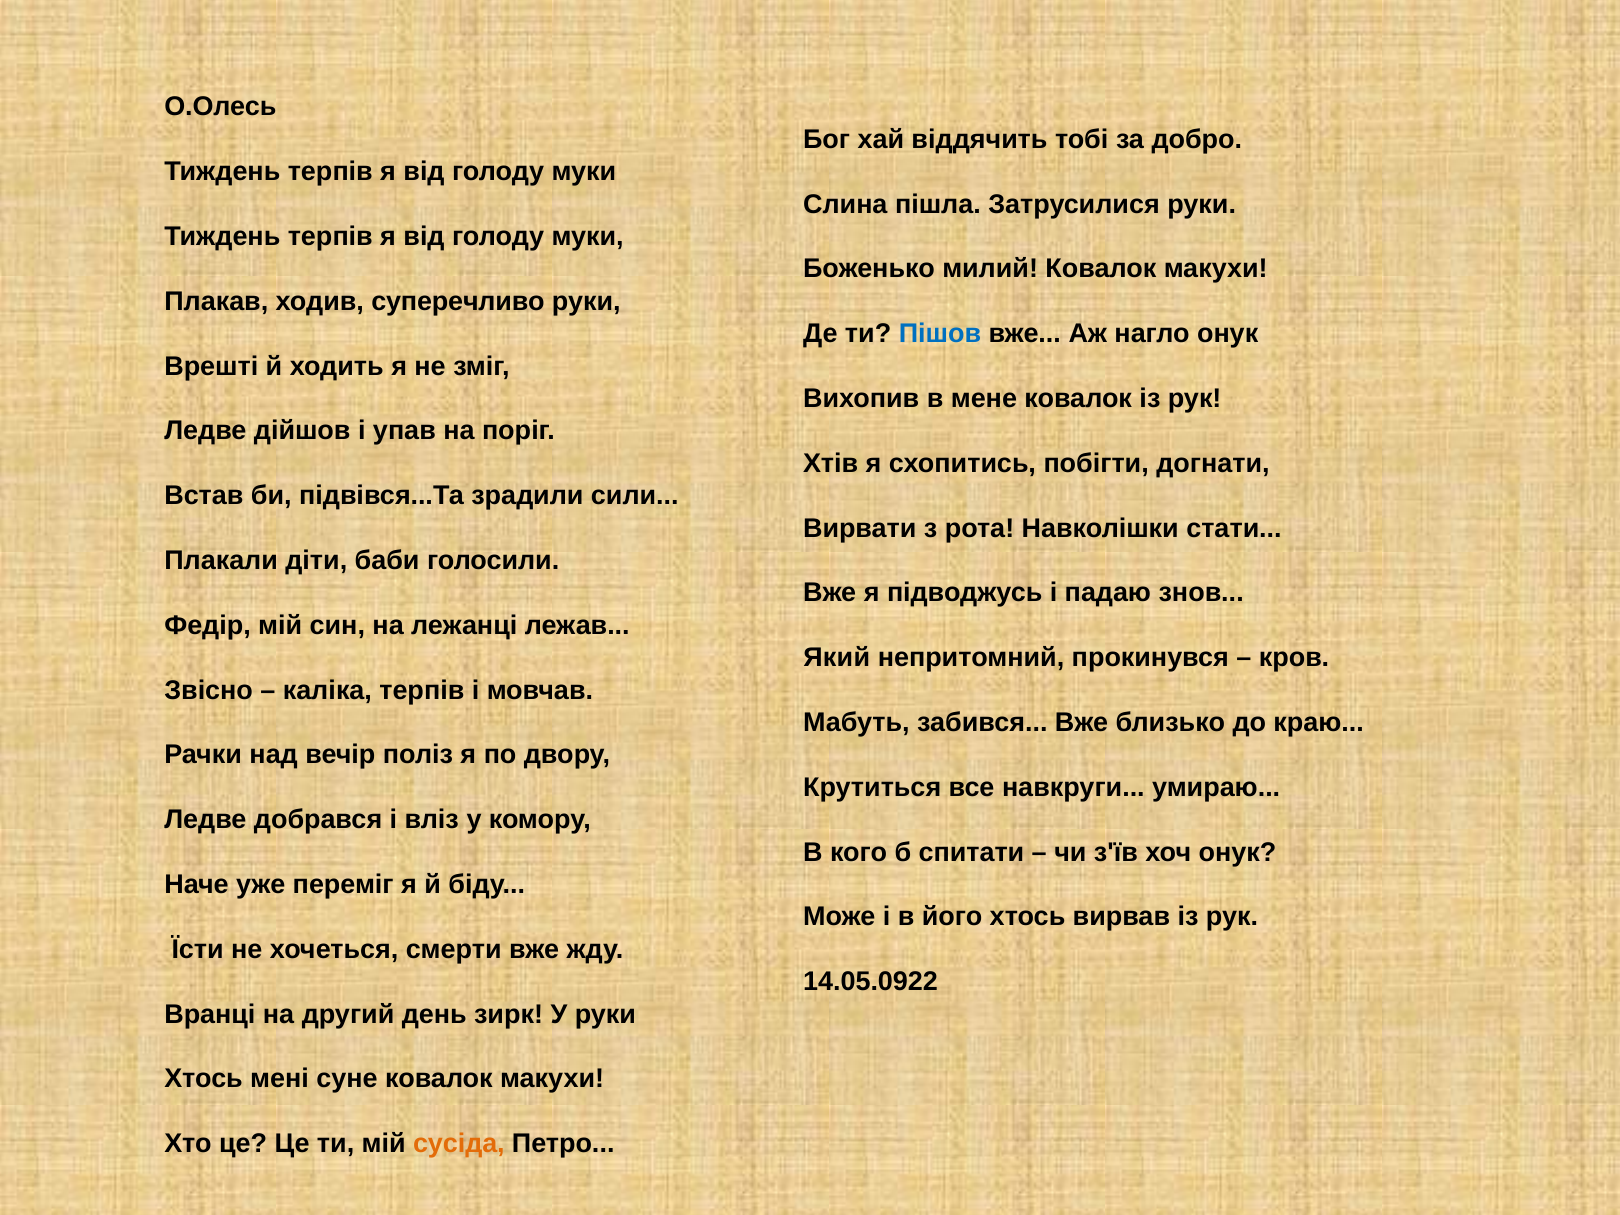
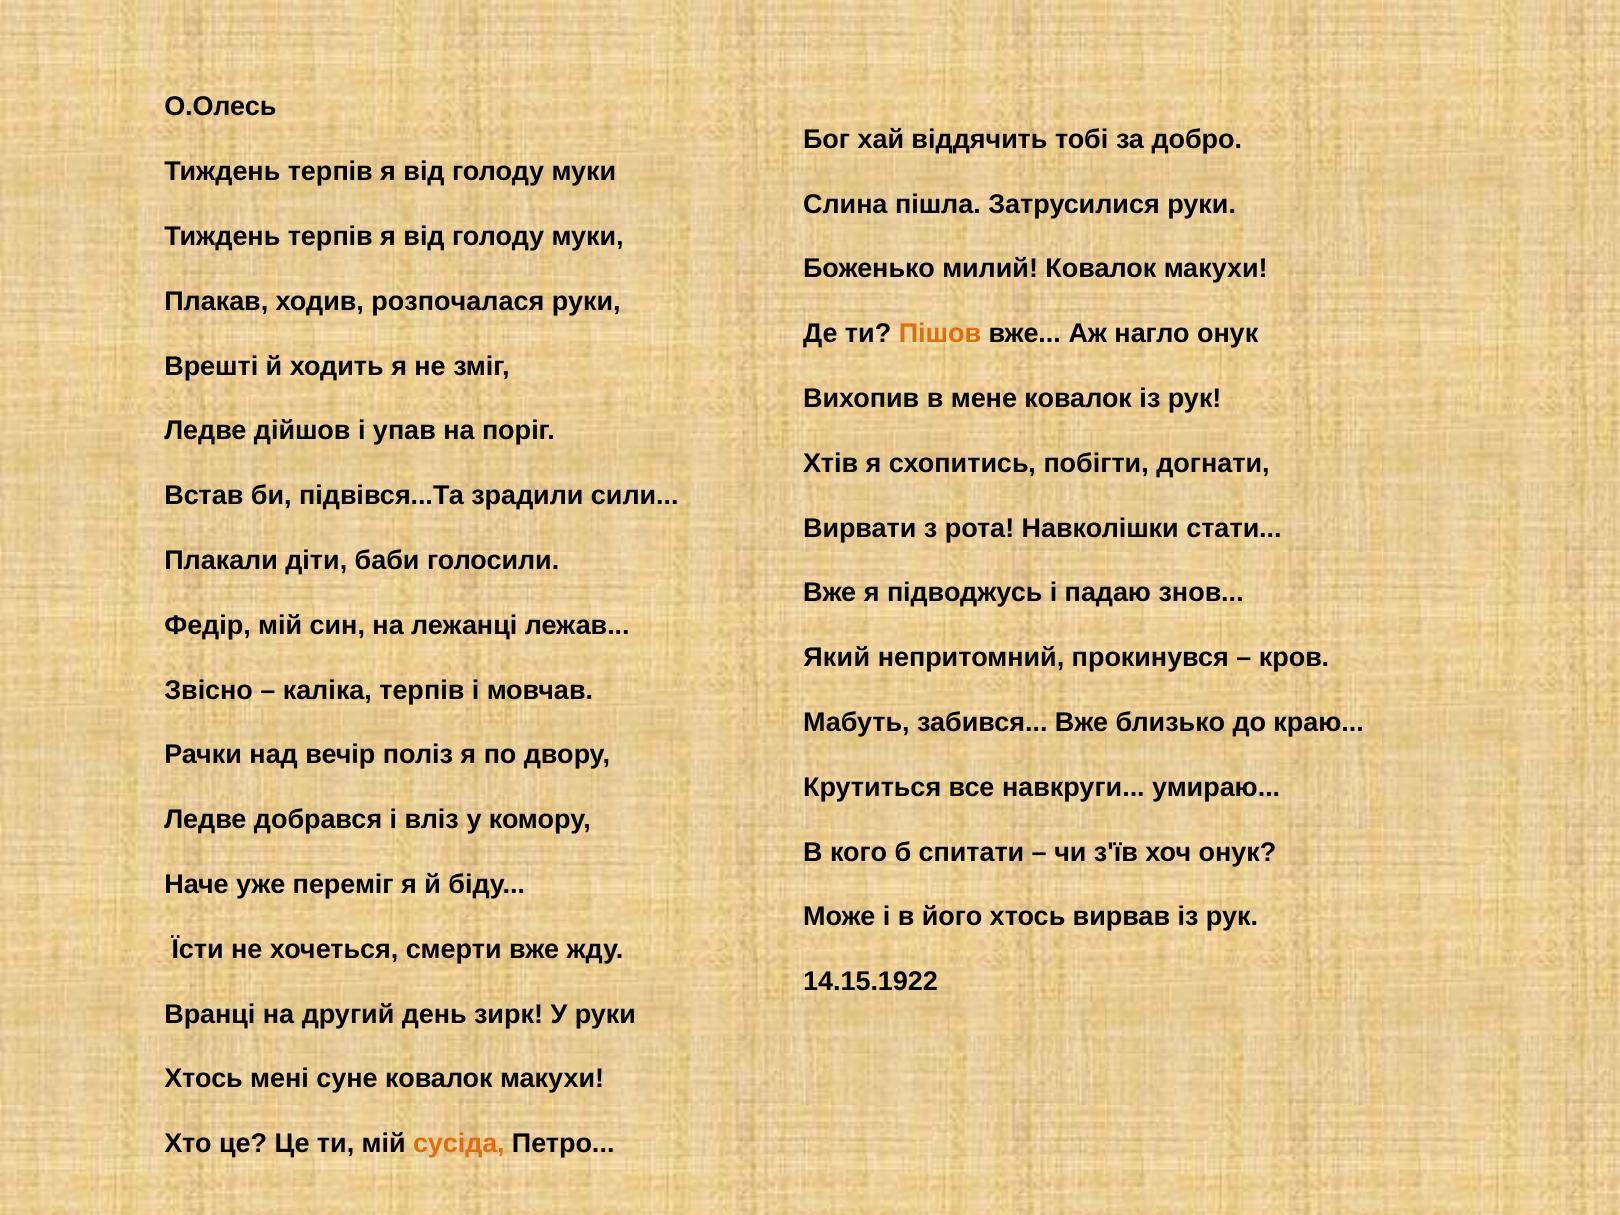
суперечливо: суперечливо -> розпочалася (458, 301)
Пішов colour: blue -> orange (940, 334)
14.05.0922: 14.05.0922 -> 14.15.1922 (871, 982)
